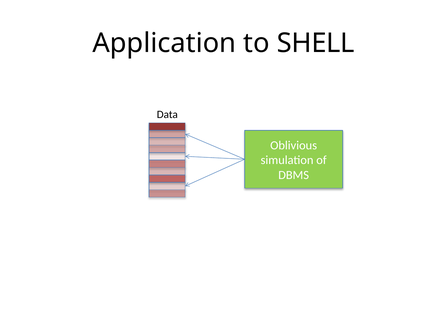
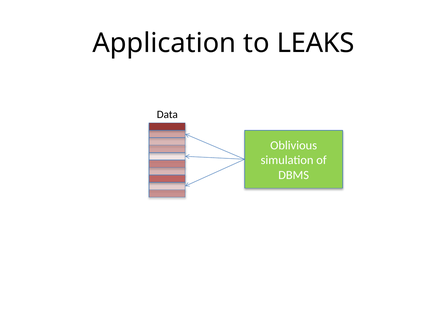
SHELL: SHELL -> LEAKS (316, 43)
